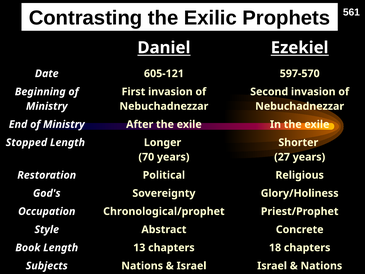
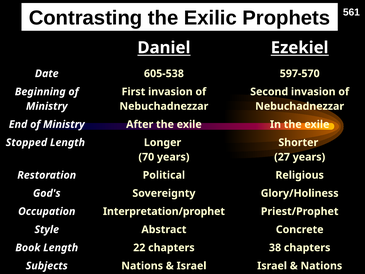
605-121: 605-121 -> 605-538 (164, 74)
Chronological/prophet: Chronological/prophet -> Interpretation/prophet (164, 211)
13: 13 -> 22 (139, 247)
18: 18 -> 38 (275, 247)
